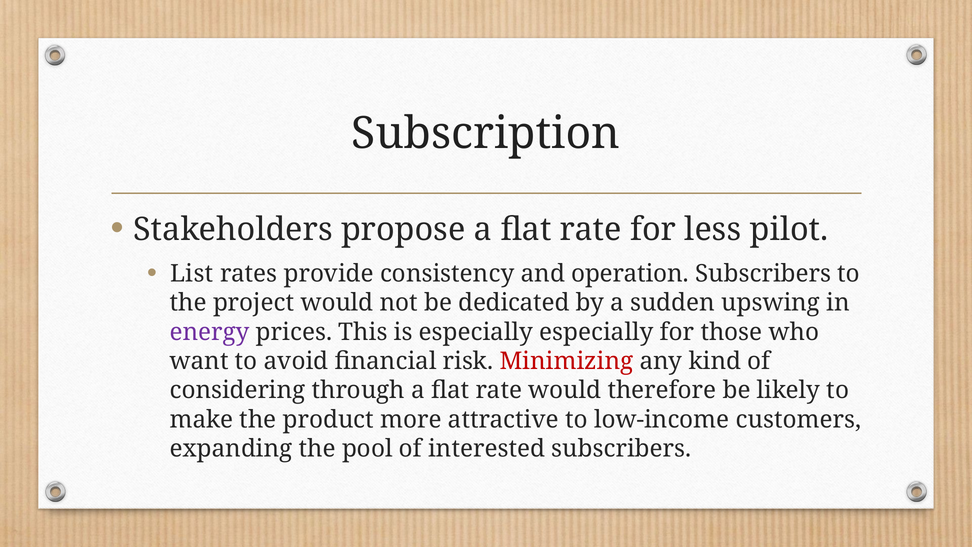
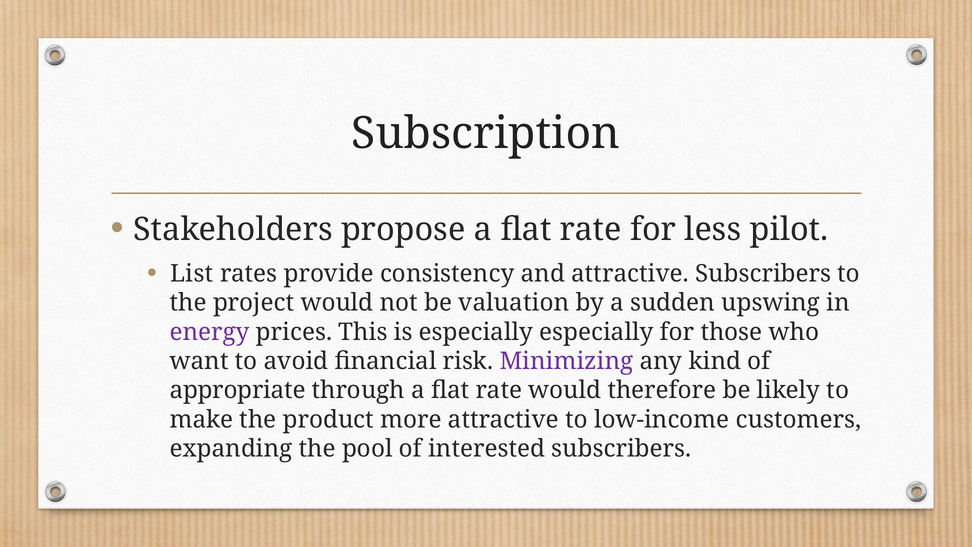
and operation: operation -> attractive (630, 274)
dedicated: dedicated -> valuation (514, 303)
Minimizing colour: red -> purple (566, 361)
considering: considering -> appropriate (238, 390)
